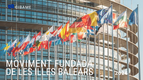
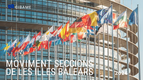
FUNDADA: FUNDADA -> SECCIONS (74, 64)
